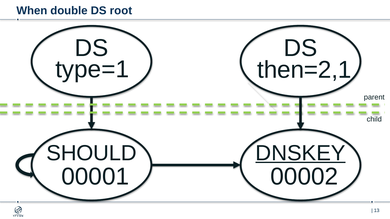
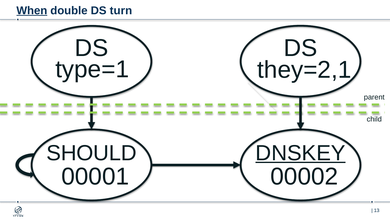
When underline: none -> present (32, 11)
root: root -> turn (121, 11)
then=2,1: then=2,1 -> they=2,1 (304, 70)
